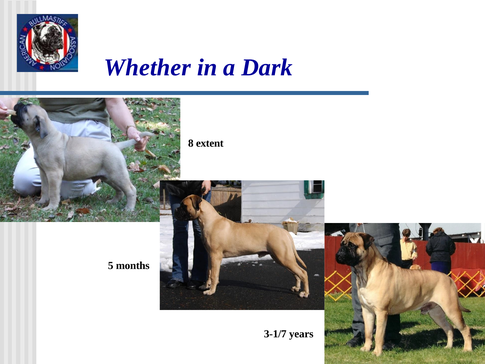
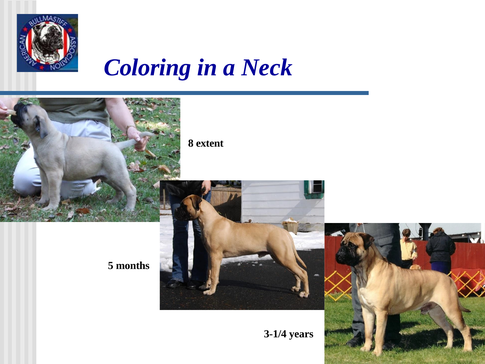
Whether: Whether -> Coloring (148, 67)
Dark: Dark -> Neck (267, 67)
3-1/7: 3-1/7 -> 3-1/4 (275, 334)
